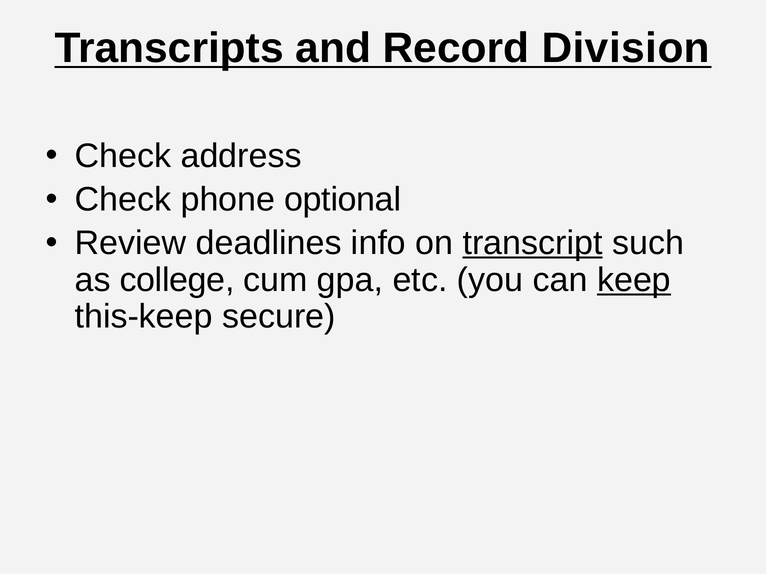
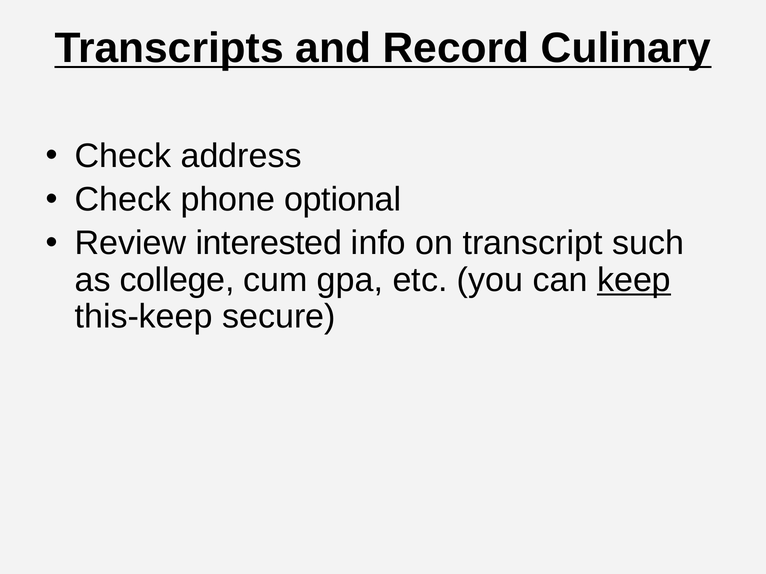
Division: Division -> Culinary (626, 48)
deadlines: deadlines -> interested (269, 243)
transcript underline: present -> none (533, 243)
